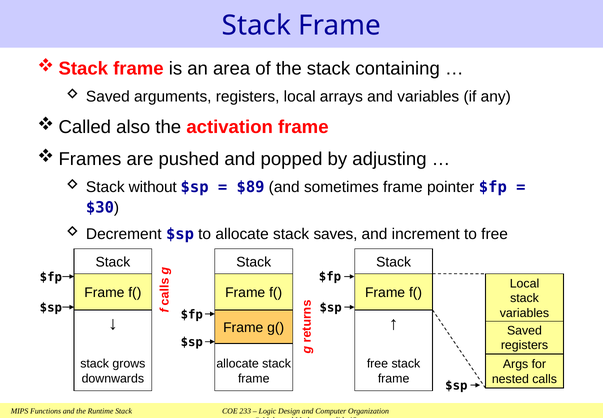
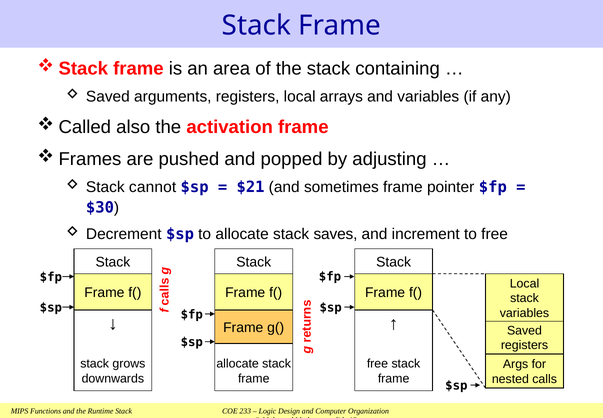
without: without -> cannot (153, 187)
$89: $89 -> $21 (251, 187)
